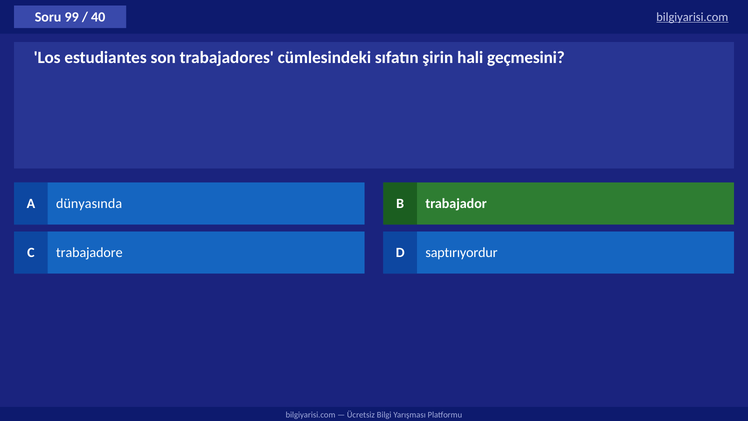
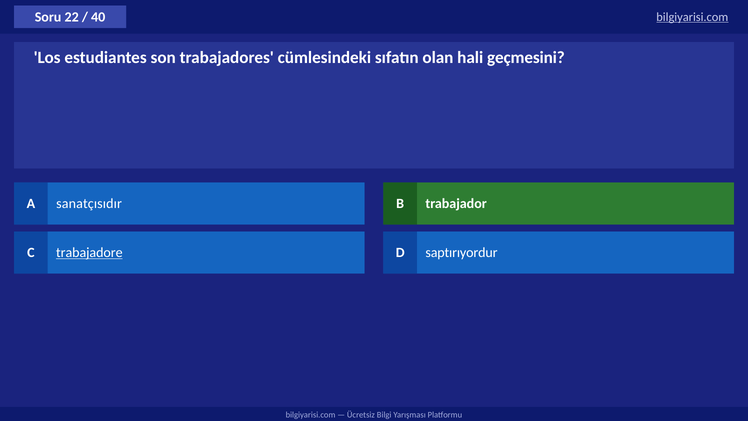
99: 99 -> 22 (72, 17)
şirin: şirin -> olan (438, 58)
dünyasında: dünyasında -> sanatçısıdır (89, 204)
trabajadore underline: none -> present (89, 253)
